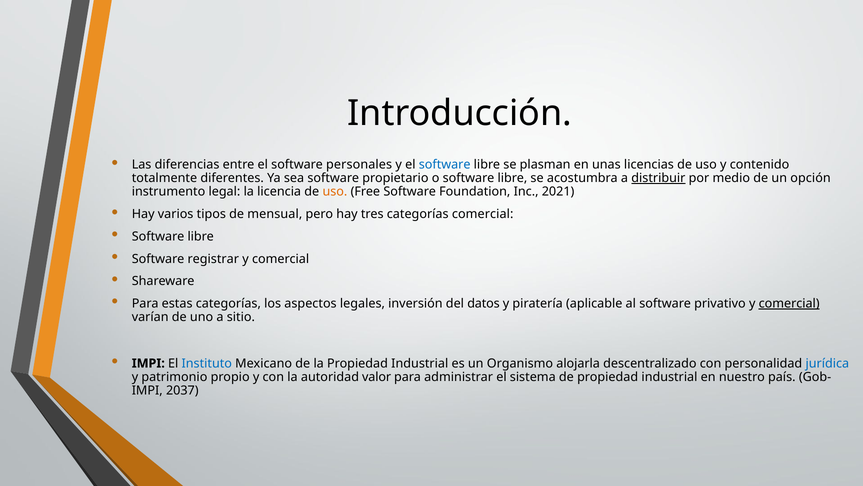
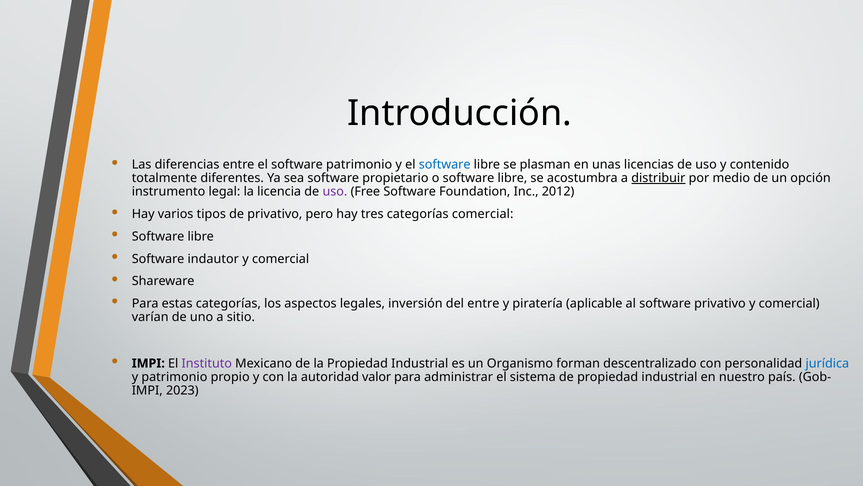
software personales: personales -> patrimonio (359, 164)
uso colour: orange -> purple (335, 192)
2021: 2021 -> 2012 (558, 192)
de mensual: mensual -> privativo (275, 214)
registrar: registrar -> indautor (213, 259)
del datos: datos -> entre (483, 303)
comercial underline: present -> none (789, 303)
Instituto colour: blue -> purple (207, 363)
alojarla: alojarla -> forman (578, 363)
2037: 2037 -> 2023 (182, 390)
